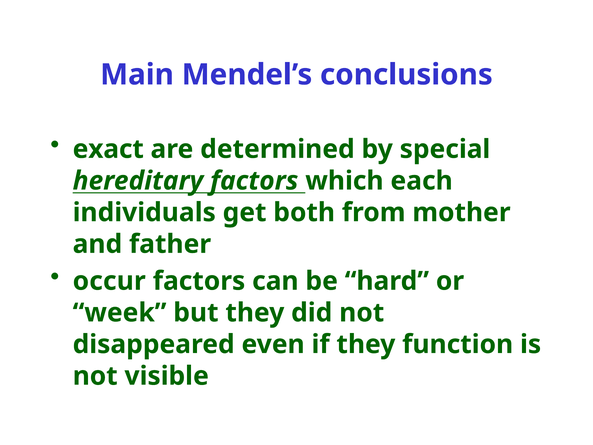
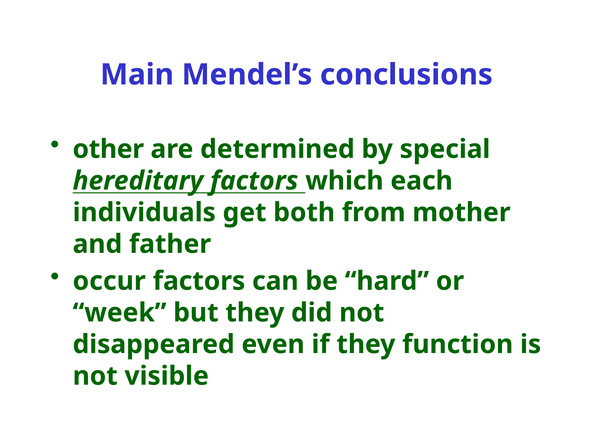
exact: exact -> other (108, 149)
